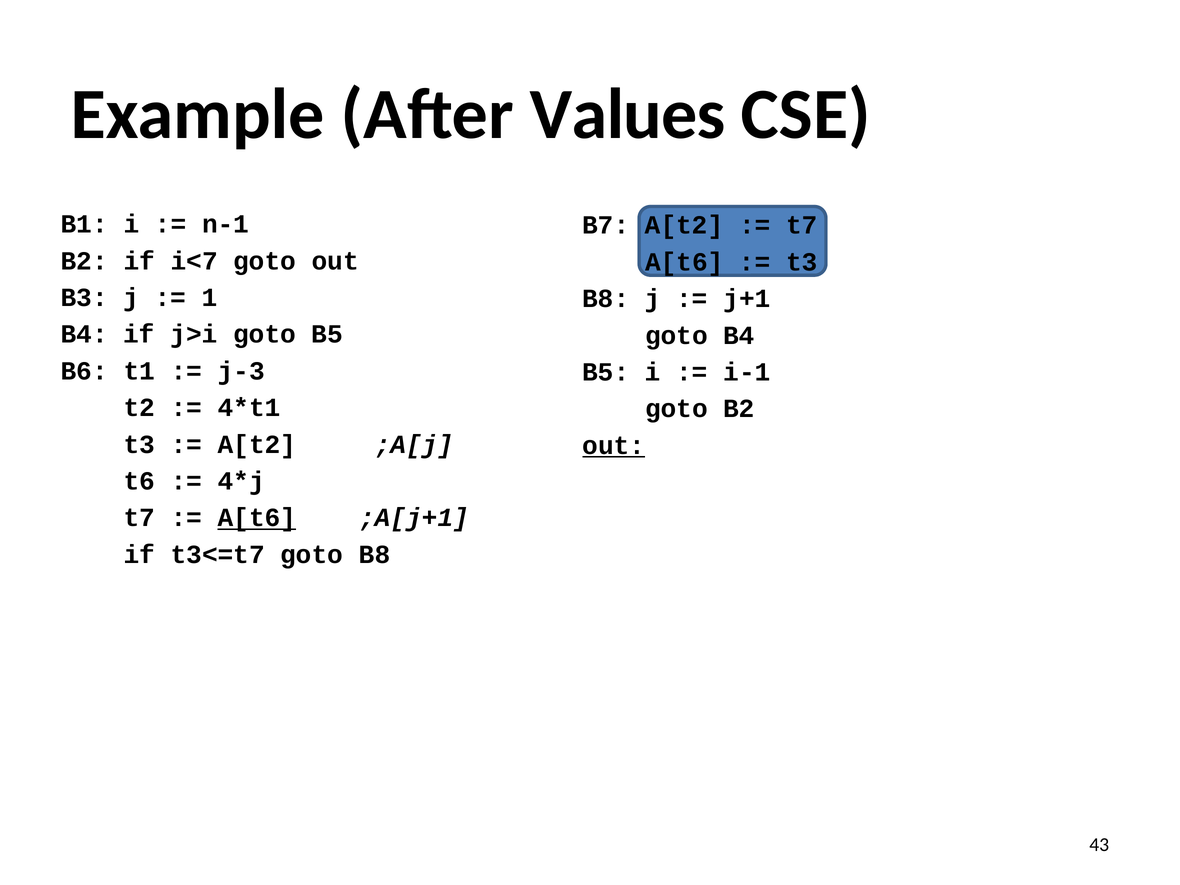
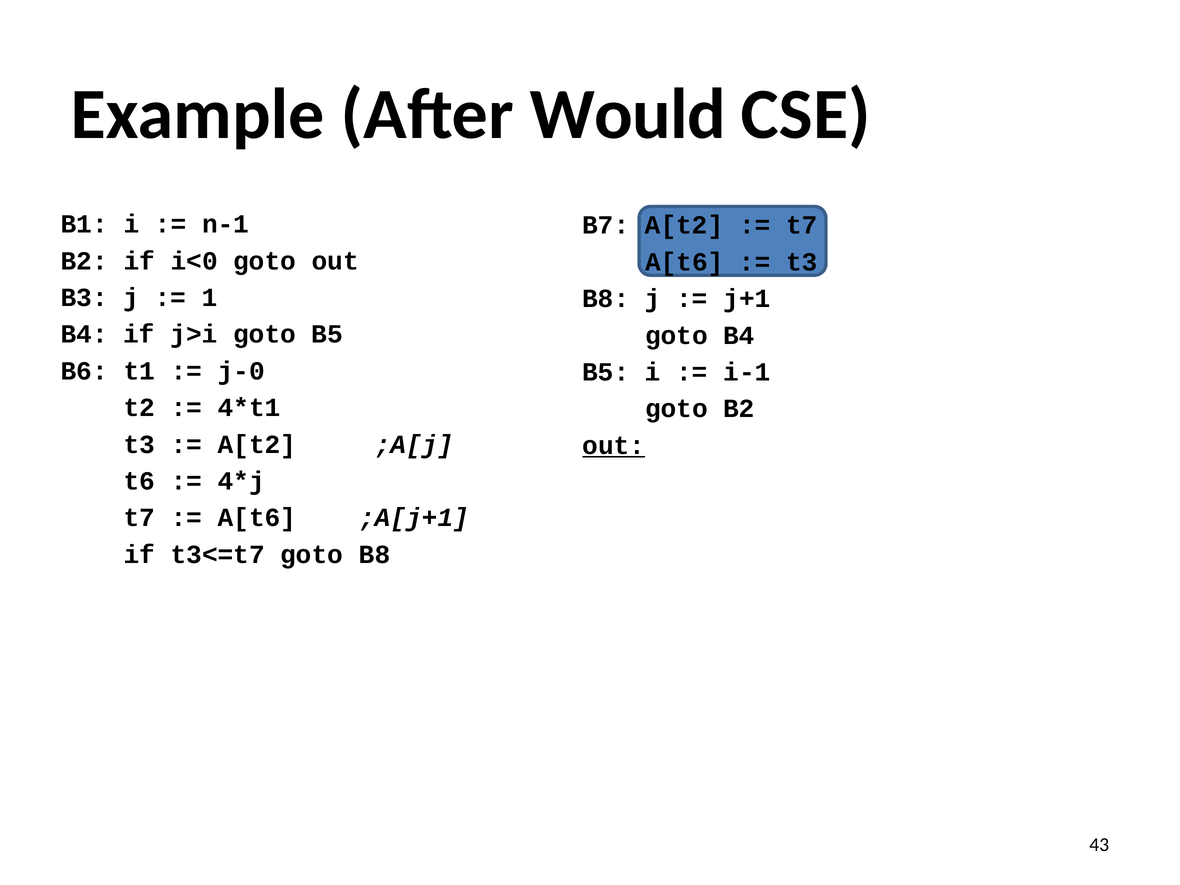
Values: Values -> Would (628, 114)
i<7: i<7 -> i<0 (194, 261)
j-3: j-3 -> j-0 (241, 371)
A[t6 underline: present -> none (257, 518)
